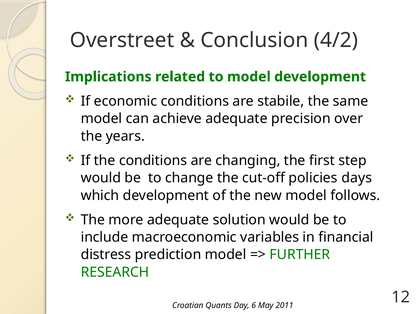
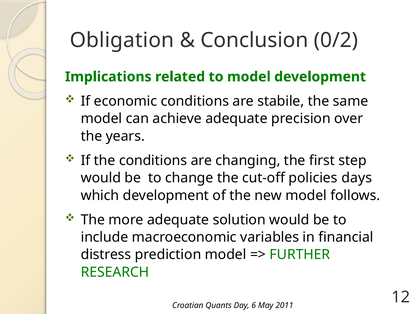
Overstreet: Overstreet -> Obligation (122, 40)
4/2: 4/2 -> 0/2 (336, 40)
